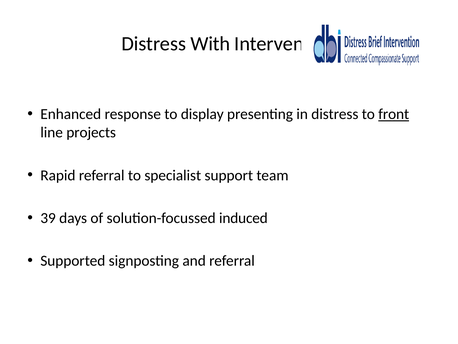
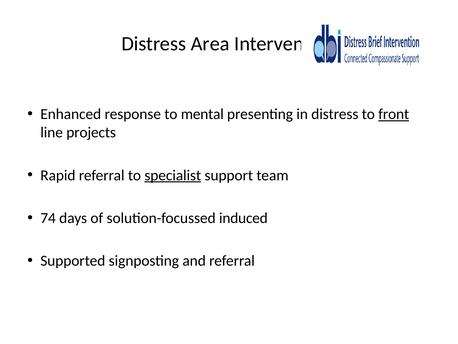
With: With -> Area (210, 44)
display: display -> mental (202, 114)
specialist underline: none -> present (173, 175)
39: 39 -> 74 (48, 218)
